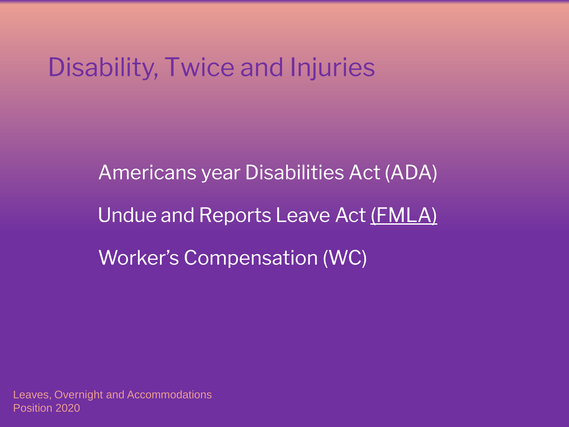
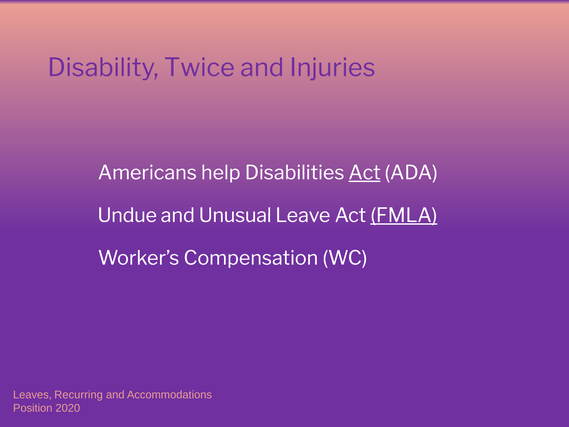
year: year -> help (221, 173)
Act underline: none -> present (365, 173)
Reports: Reports -> Unusual (235, 215)
Overnight: Overnight -> Recurring (79, 395)
